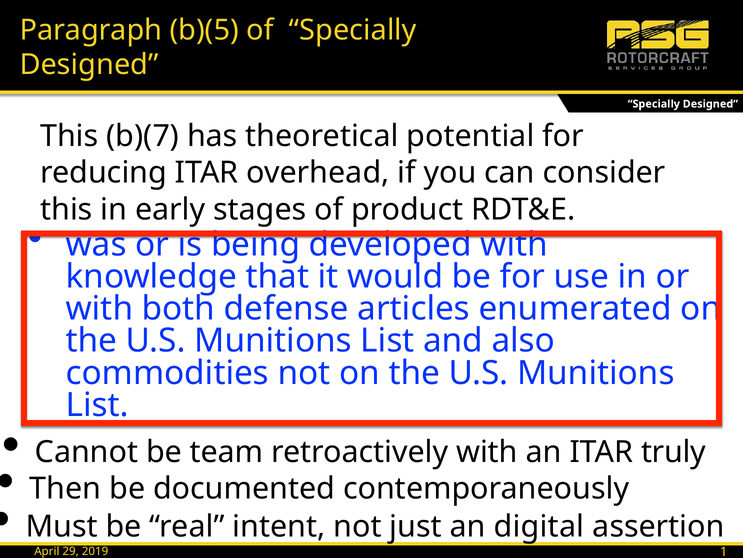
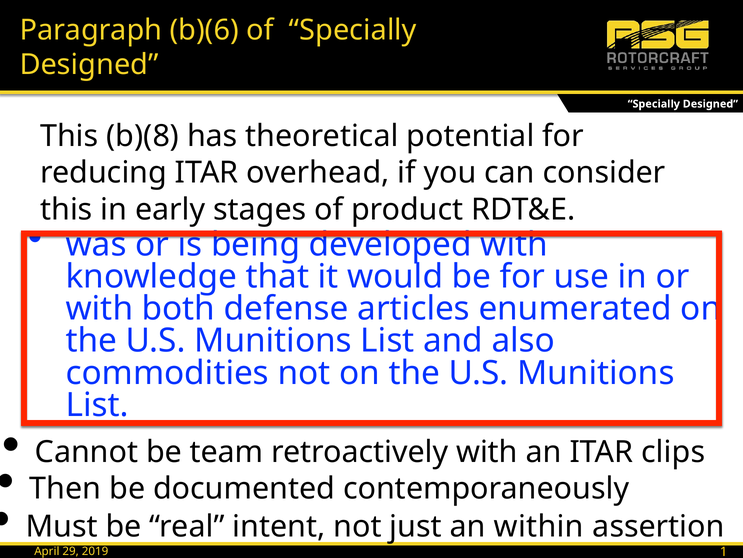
b)(5: b)(5 -> b)(6 (204, 30)
b)(7: b)(7 -> b)(8 (143, 136)
truly: truly -> clips (673, 452)
digital: digital -> within (539, 526)
